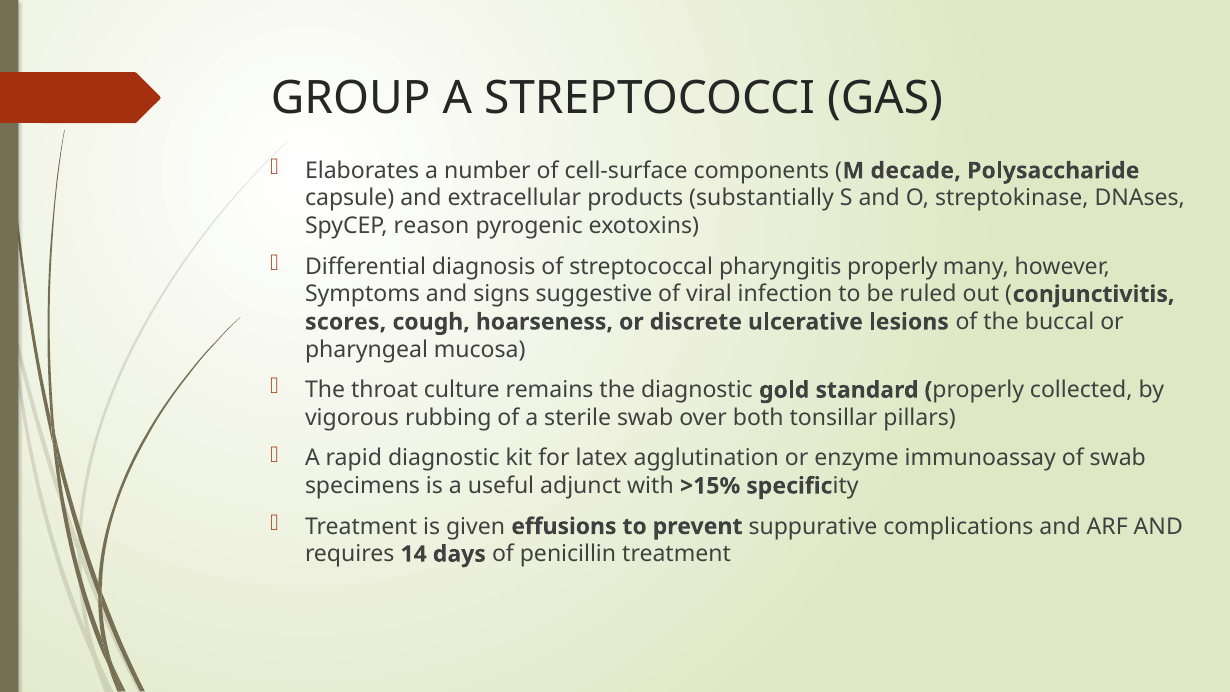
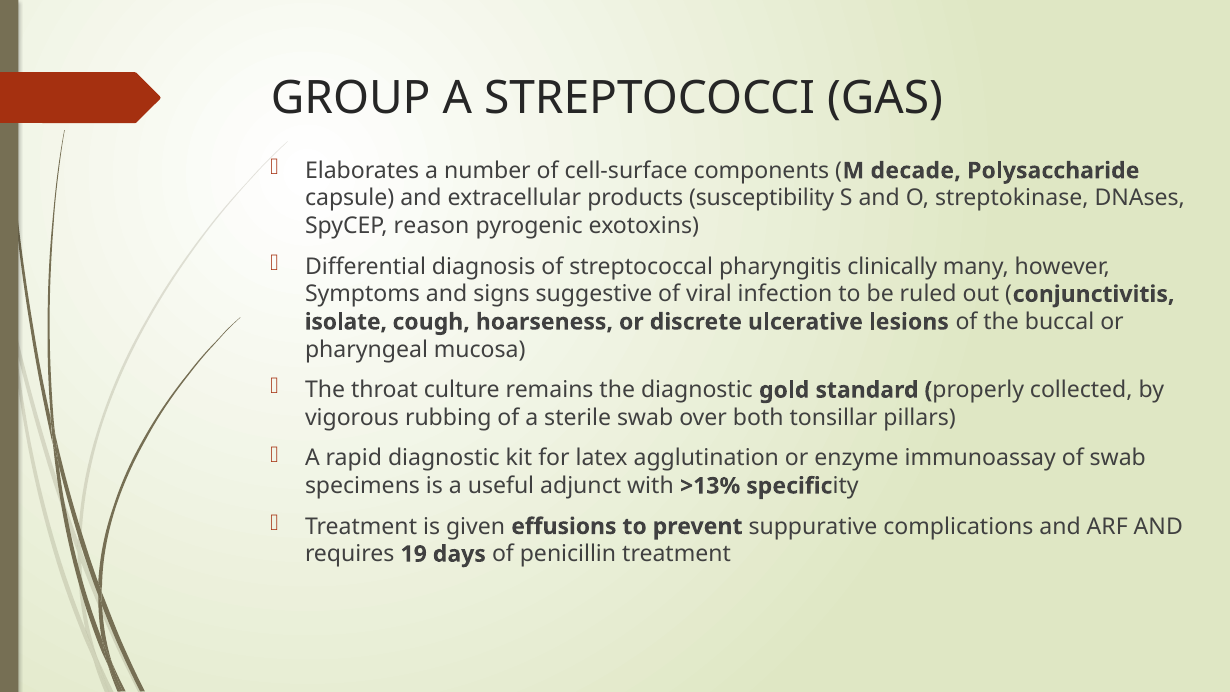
substantially: substantially -> susceptibility (762, 198)
pharyngitis properly: properly -> clinically (892, 266)
scores: scores -> isolate (346, 322)
>15%: >15% -> >13% (710, 486)
14: 14 -> 19 (414, 554)
